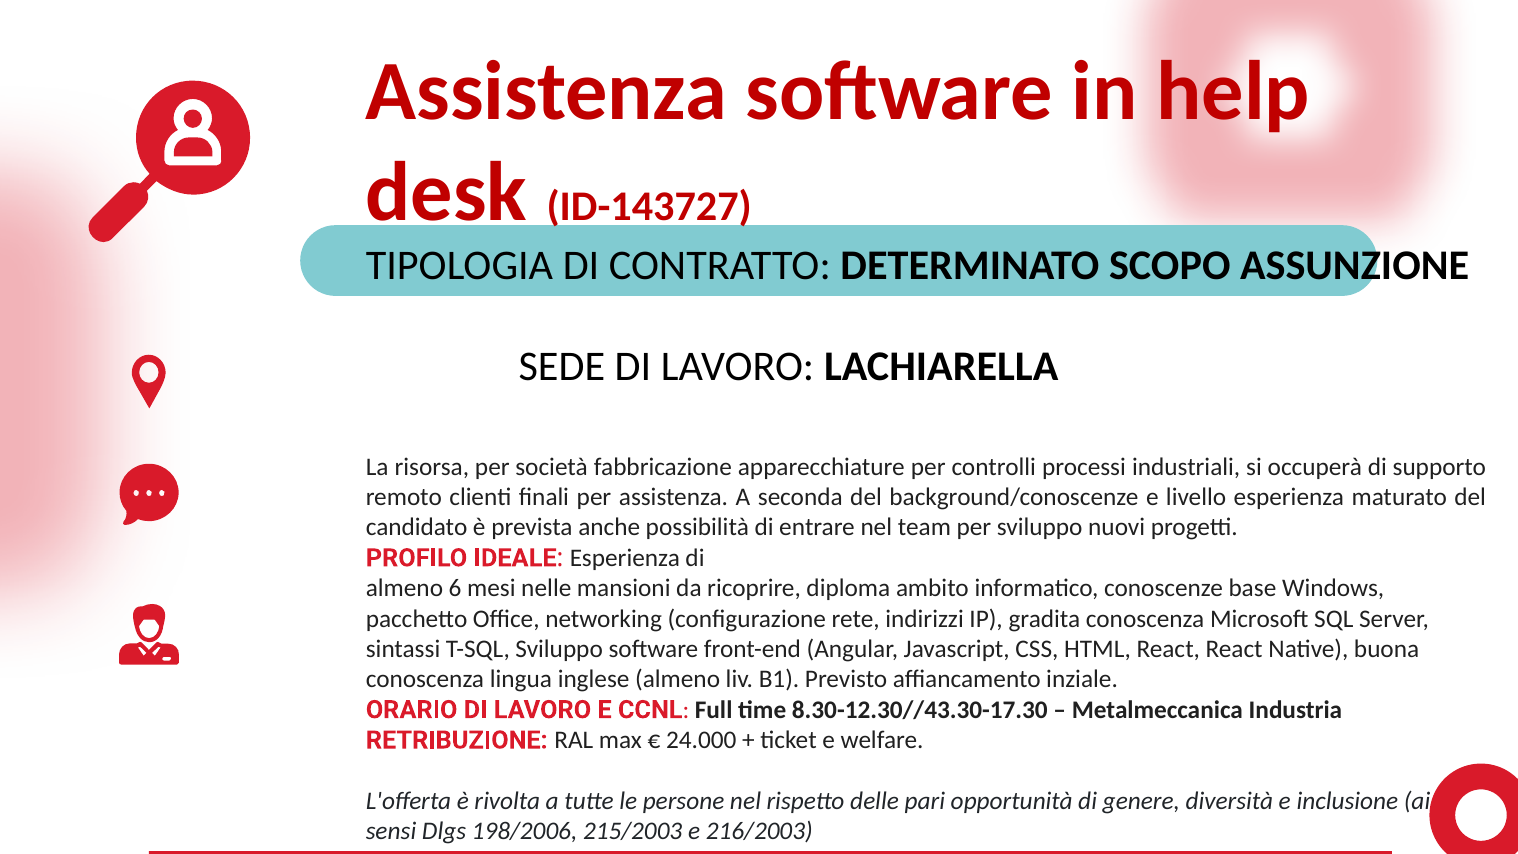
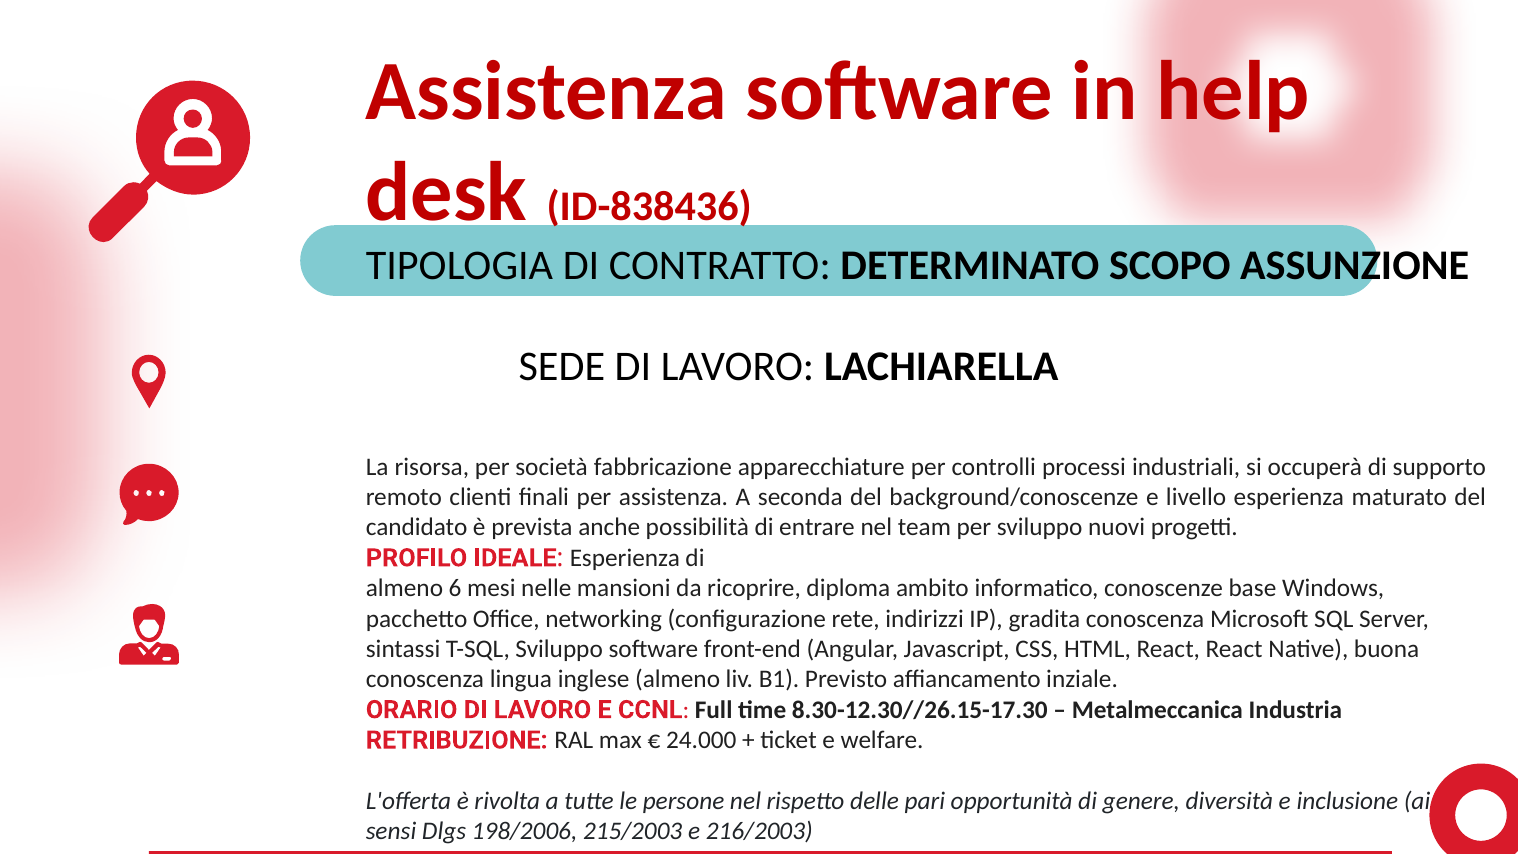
ID-143727: ID-143727 -> ID-838436 (649, 207)
8.30-12.30//43.30-17.30: 8.30-12.30//43.30-17.30 -> 8.30-12.30//26.15-17.30 (920, 710)
